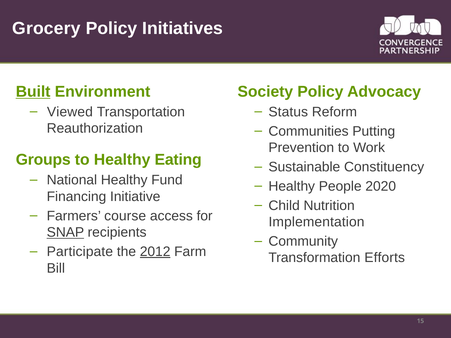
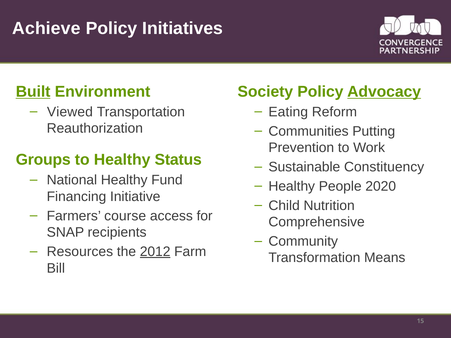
Grocery: Grocery -> Achieve (46, 28)
Advocacy underline: none -> present (384, 92)
Status: Status -> Eating (288, 112)
Eating: Eating -> Status (178, 160)
Implementation: Implementation -> Comprehensive (317, 222)
SNAP underline: present -> none (65, 233)
Participate: Participate -> Resources (80, 252)
Efforts: Efforts -> Means (385, 258)
